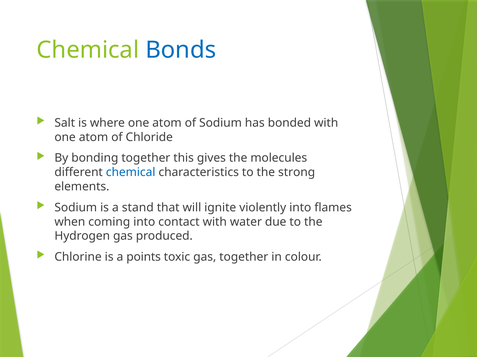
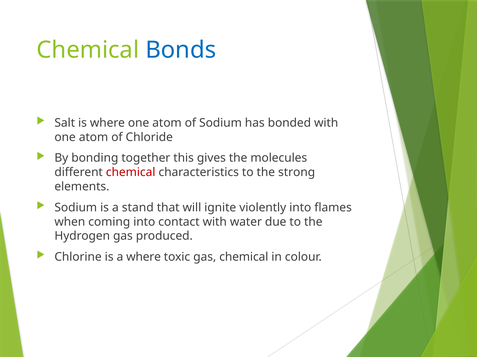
chemical colour: blue -> red (131, 173)
a points: points -> where (144, 257)
gas together: together -> chemical (244, 257)
